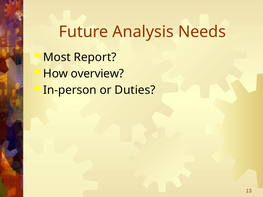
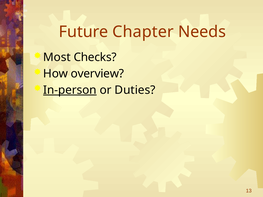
Analysis: Analysis -> Chapter (143, 32)
Report: Report -> Checks (95, 57)
In-person underline: none -> present (70, 90)
